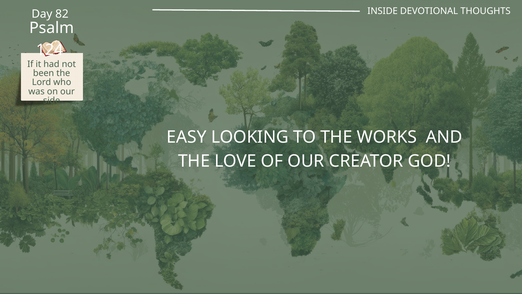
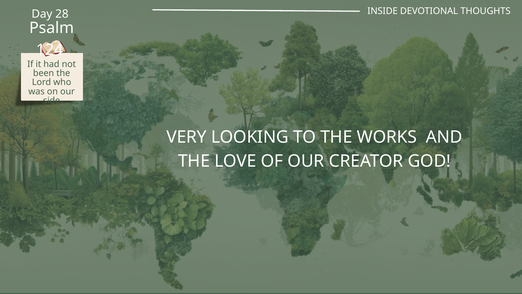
82: 82 -> 28 (62, 14)
EASY: EASY -> VERY (187, 137)
